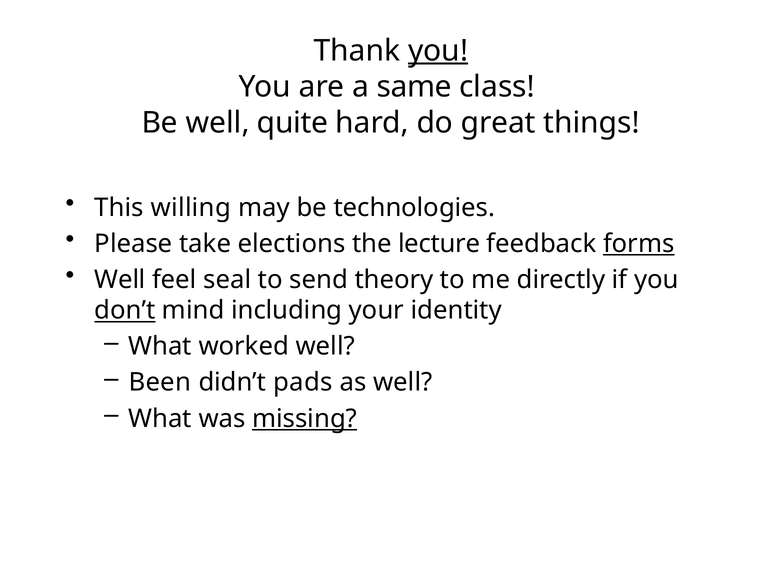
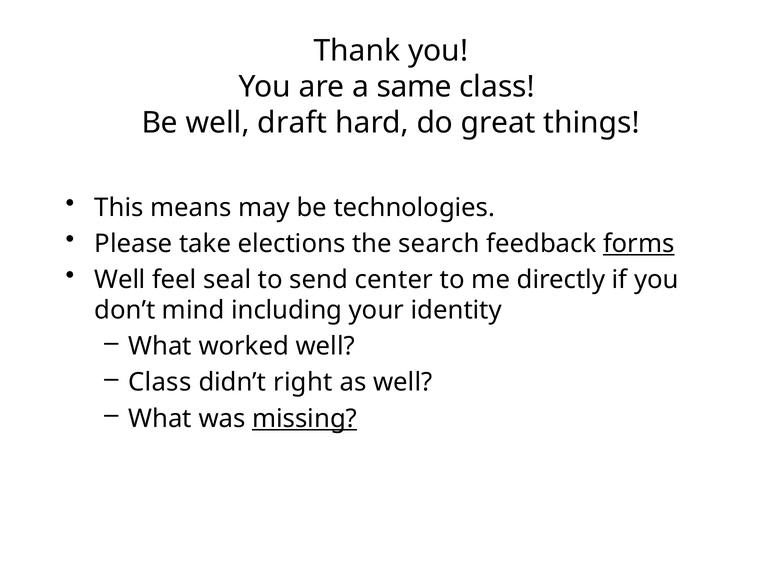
you underline: present -> none (438, 51)
quite: quite -> draft (292, 123)
willing: willing -> means (191, 208)
lecture: lecture -> search (439, 244)
theory: theory -> center (394, 280)
don’t underline: present -> none (125, 310)
Been: Been -> Class (160, 382)
pads: pads -> right (303, 382)
